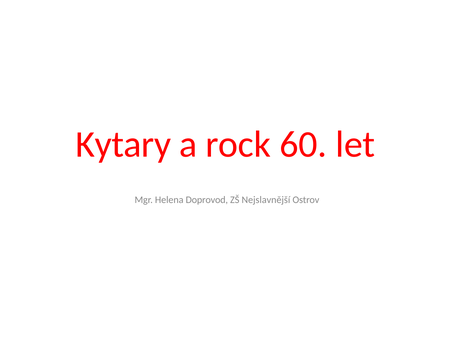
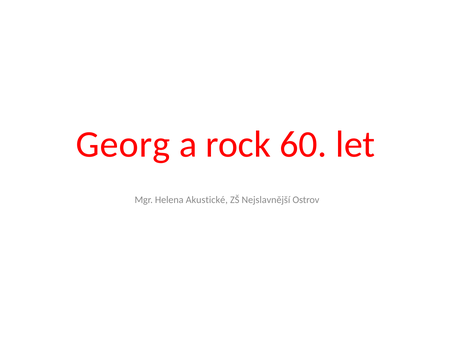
Kytary: Kytary -> Georg (123, 144)
Doprovod: Doprovod -> Akustické (207, 199)
